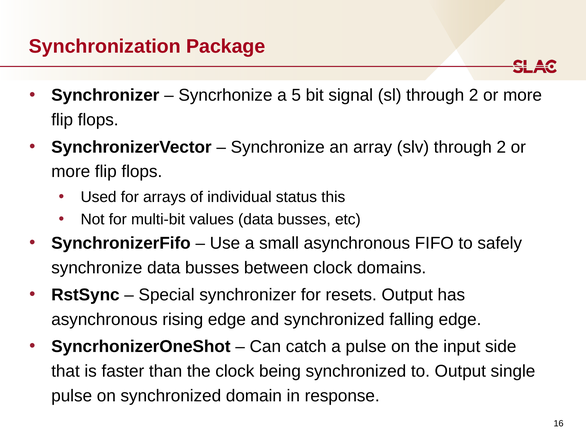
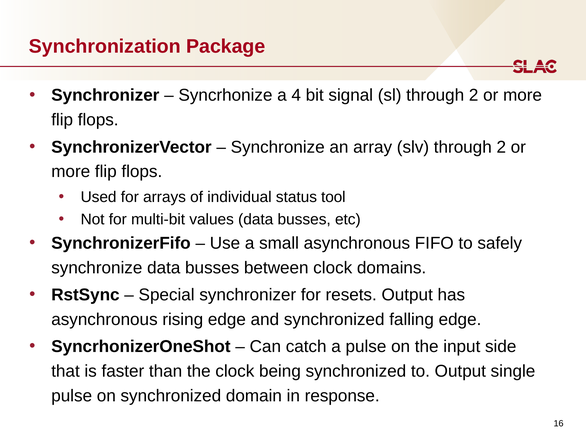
5: 5 -> 4 (296, 95)
this: this -> tool (333, 197)
